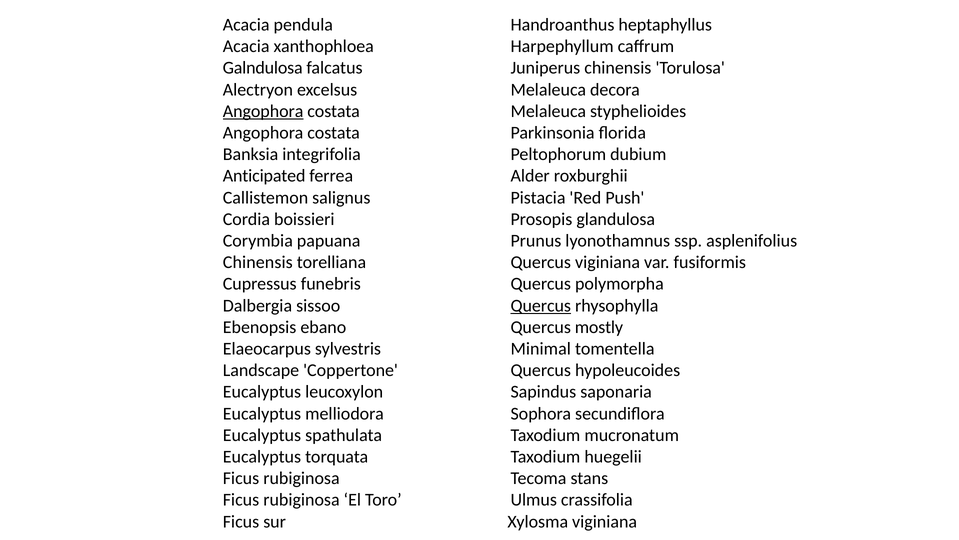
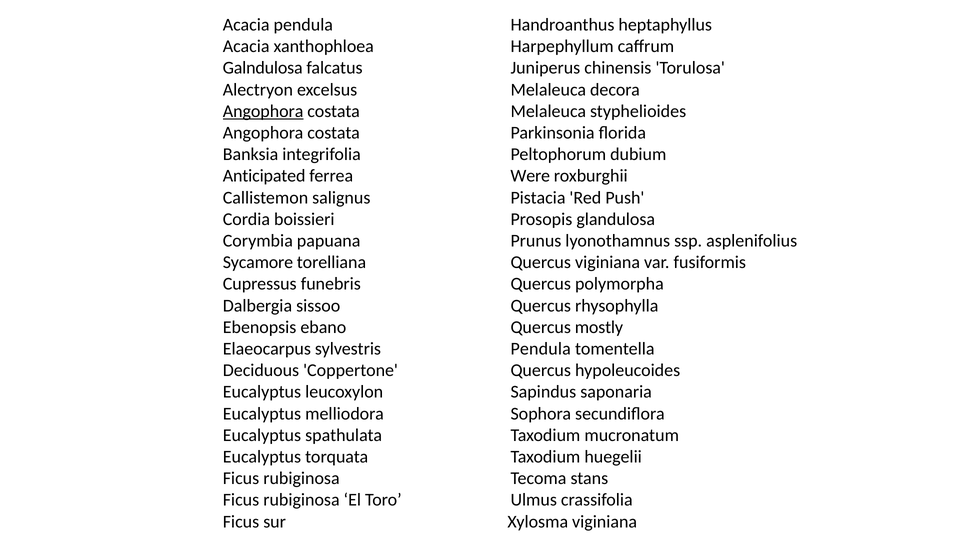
Alder: Alder -> Were (530, 176)
Chinensis: Chinensis -> Sycamore (258, 262)
Quercus underline: present -> none (541, 305)
sylvestris Minimal: Minimal -> Pendula (541, 348)
Landscape: Landscape -> Deciduous (261, 370)
